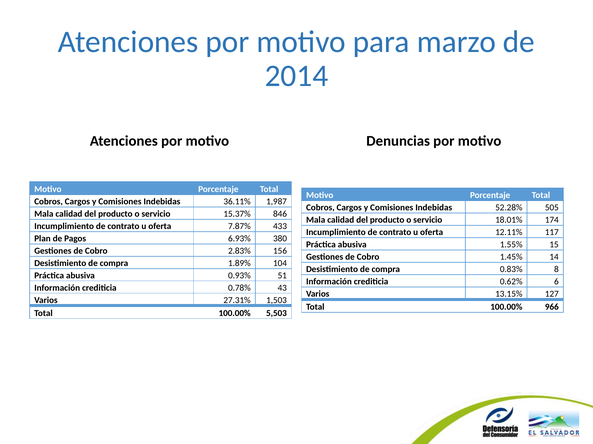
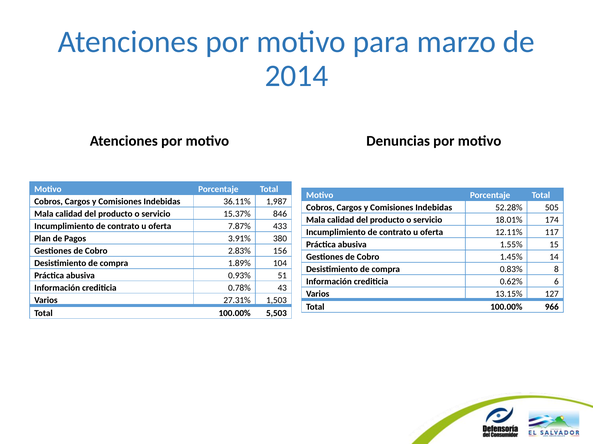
6.93%: 6.93% -> 3.91% (239, 239)
